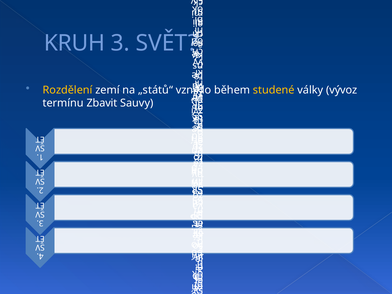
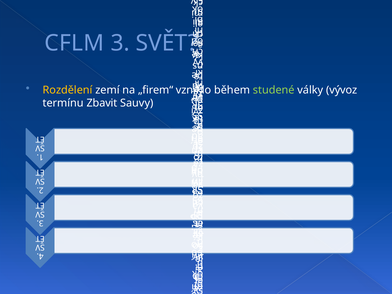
KRUH: KRUH -> CFLM (74, 43)
„států“: „států“ -> „firem“ (156, 90)
studené colour: yellow -> light green (274, 90)
